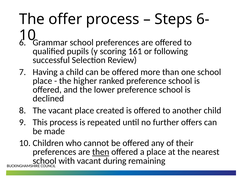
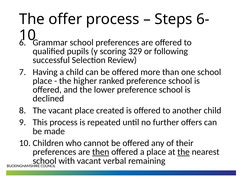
161: 161 -> 329 (135, 51)
the underline: none -> present (184, 152)
during: during -> verbal (115, 160)
